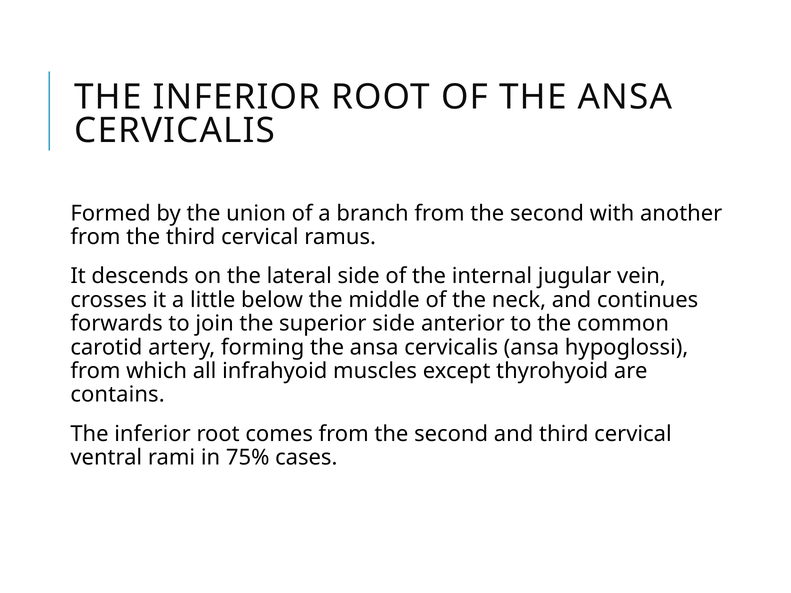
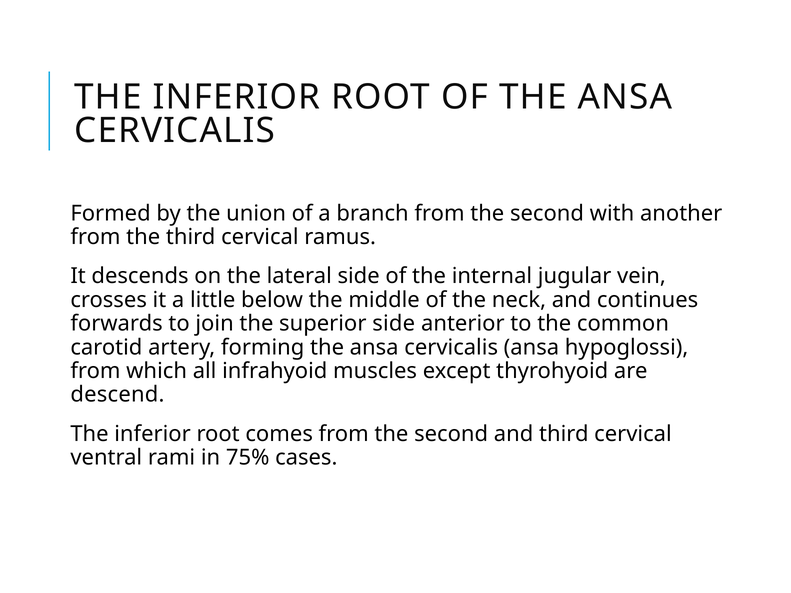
contains: contains -> descend (117, 395)
